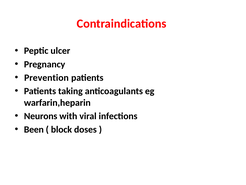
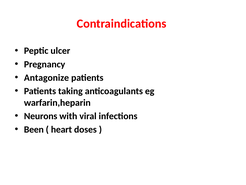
Prevention: Prevention -> Antagonize (46, 77)
block: block -> heart (61, 129)
